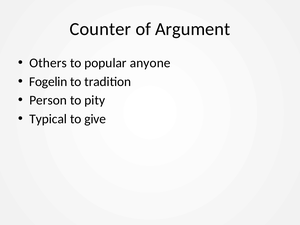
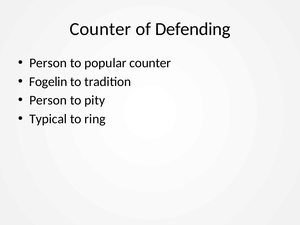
Argument: Argument -> Defending (193, 29)
Others: Others -> Person (48, 63)
popular anyone: anyone -> counter (150, 63)
give: give -> ring (95, 119)
